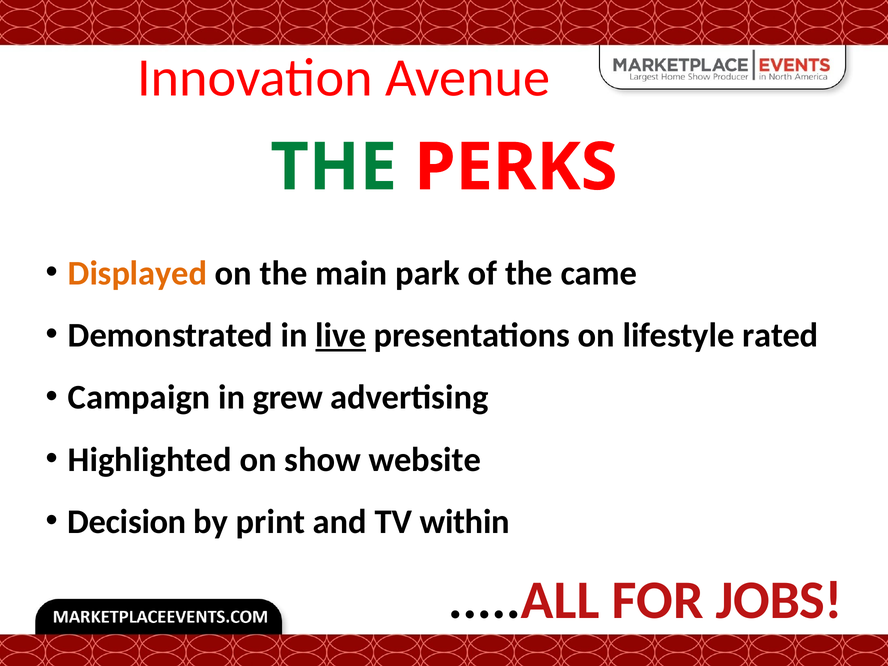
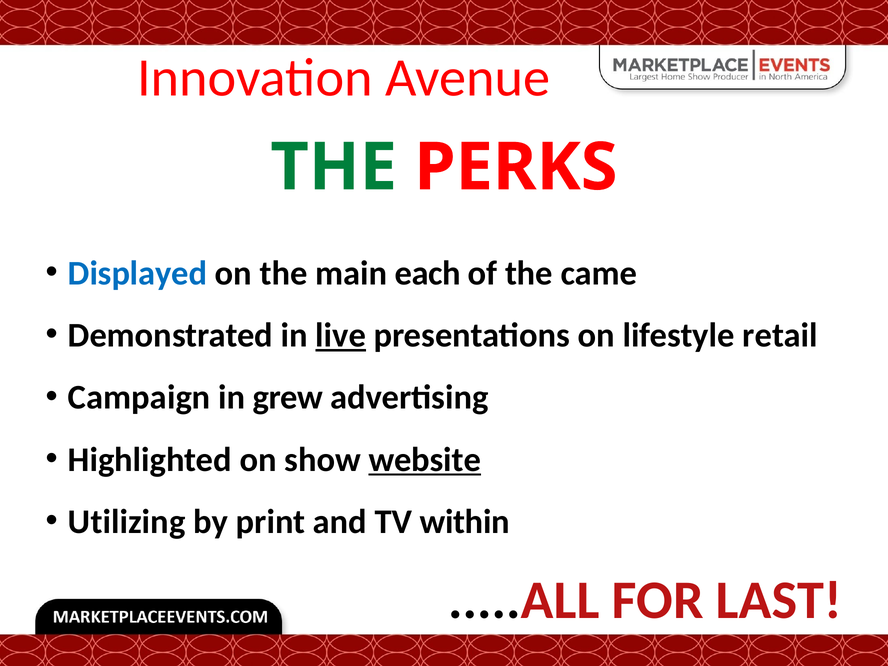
Displayed colour: orange -> blue (138, 273)
park: park -> each (428, 273)
rated: rated -> retail (780, 335)
website underline: none -> present (425, 460)
Decision: Decision -> Utilizing (127, 522)
JOBS: JOBS -> LAST (779, 600)
